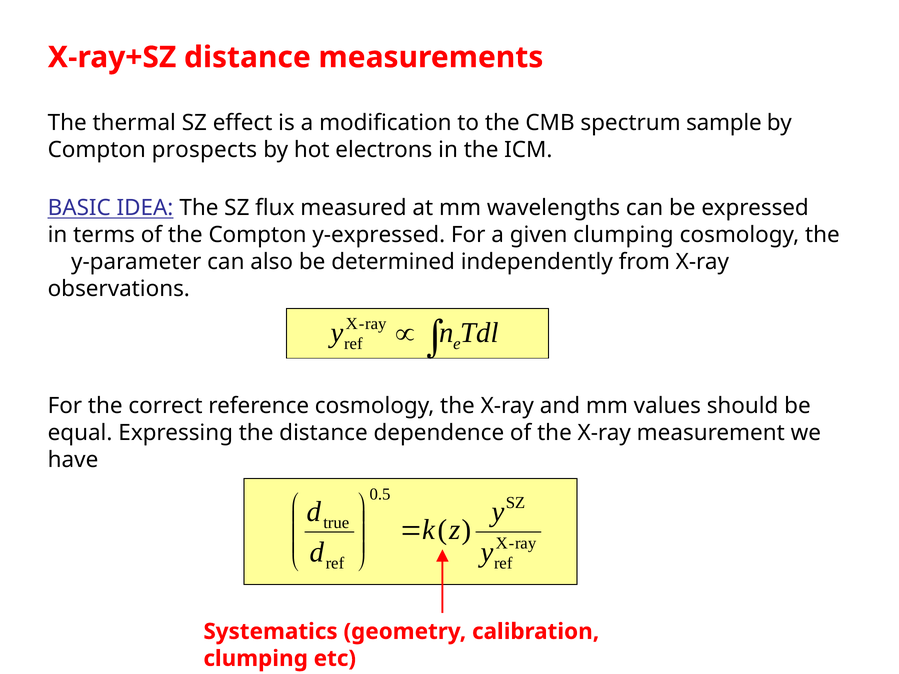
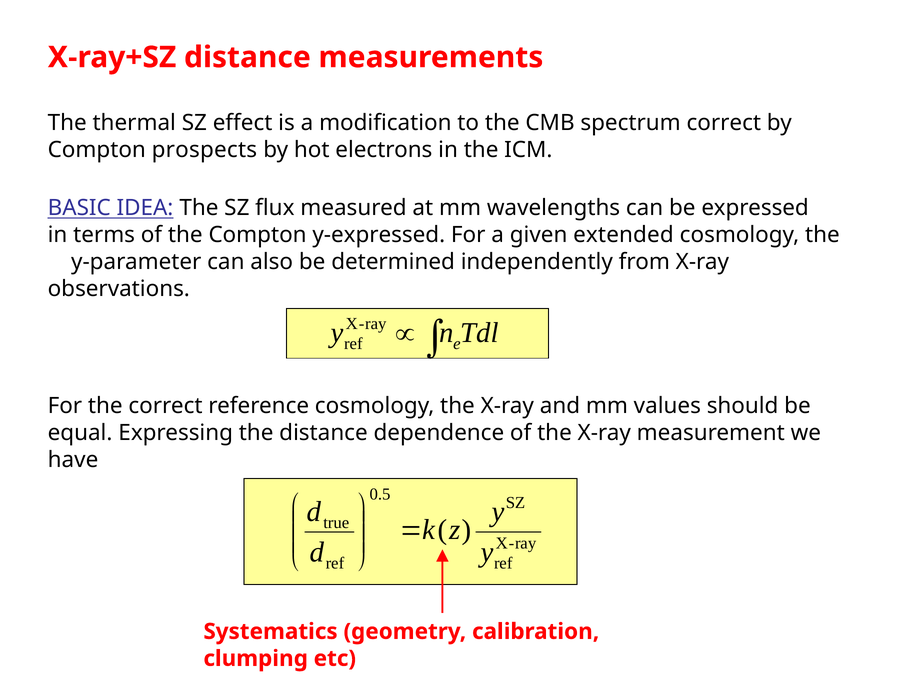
spectrum sample: sample -> correct (724, 123)
given clumping: clumping -> extended (623, 235)
